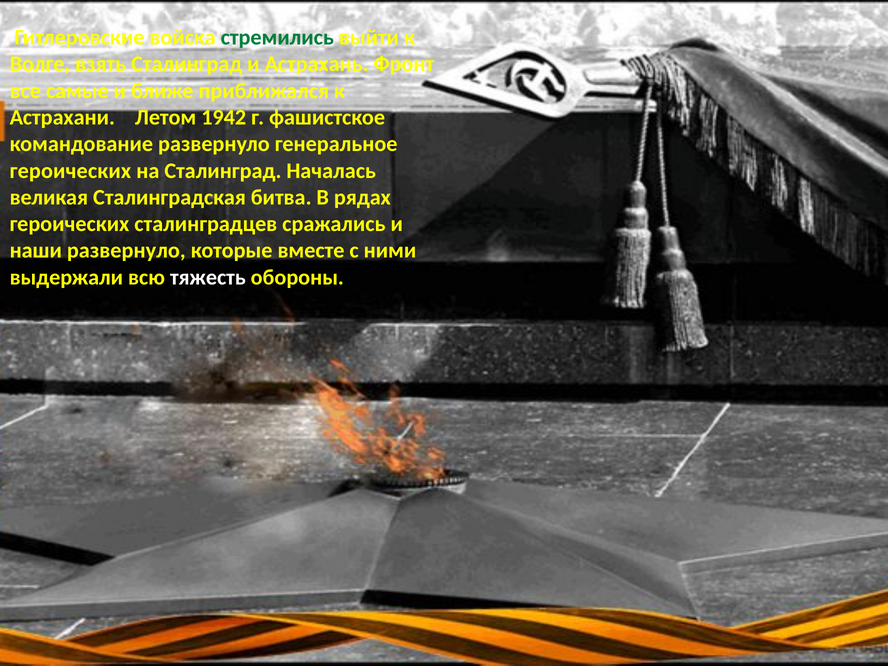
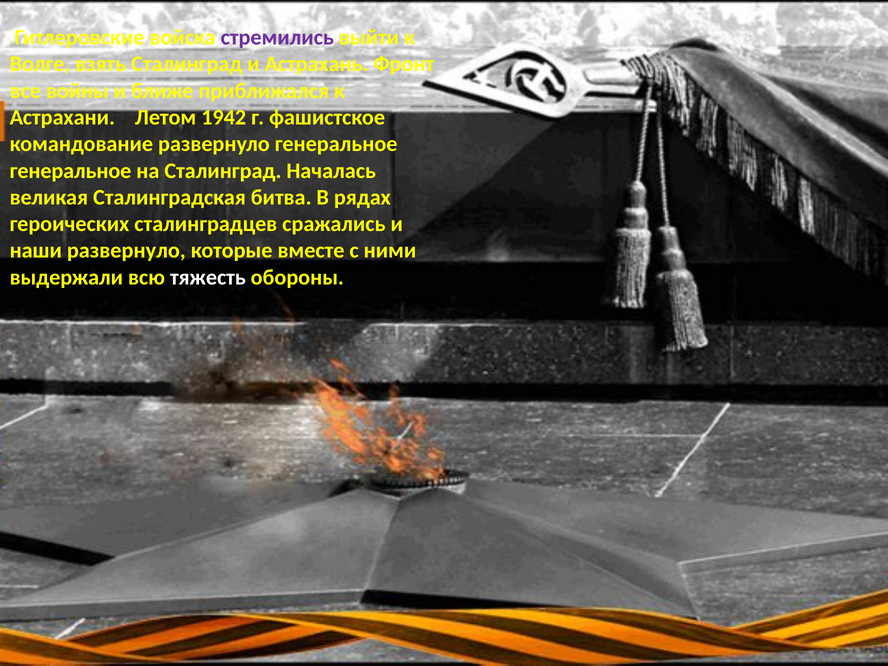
стремились colour: green -> purple (277, 38)
самые: самые -> войны (77, 91)
героических: героических -> генеральное (71, 171)
